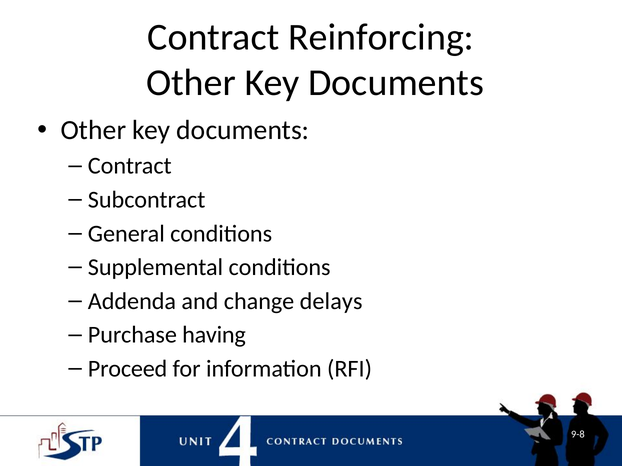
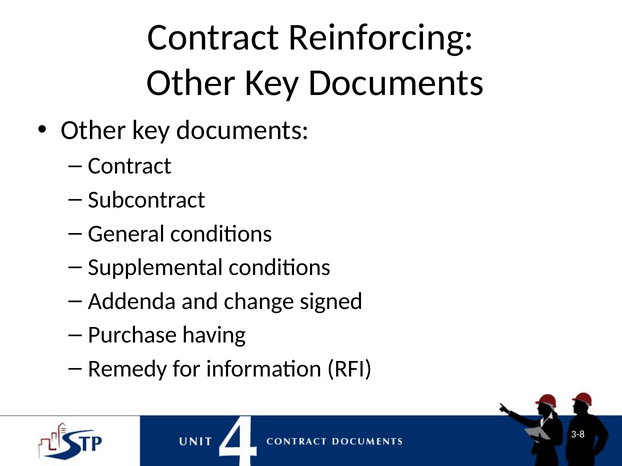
delays: delays -> signed (331, 301)
Proceed: Proceed -> Remedy (128, 369)
9-8: 9-8 -> 3-8 (578, 435)
